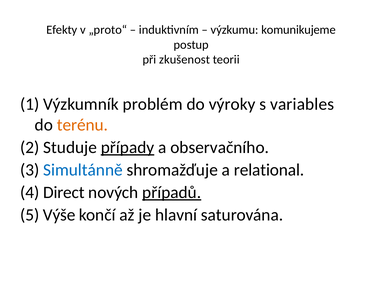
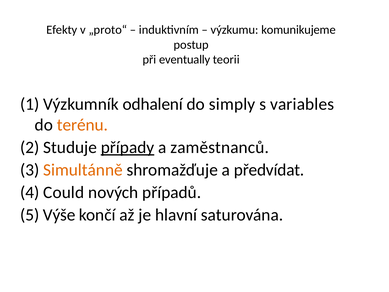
zkušenost: zkušenost -> eventually (185, 60)
problém: problém -> odhalení (153, 104)
výroky: výroky -> simply (232, 104)
observačního: observačního -> zaměstnanců (220, 147)
Simultánně colour: blue -> orange (83, 170)
relational: relational -> předvídat (269, 170)
Direct: Direct -> Could (64, 192)
případů underline: present -> none (172, 192)
